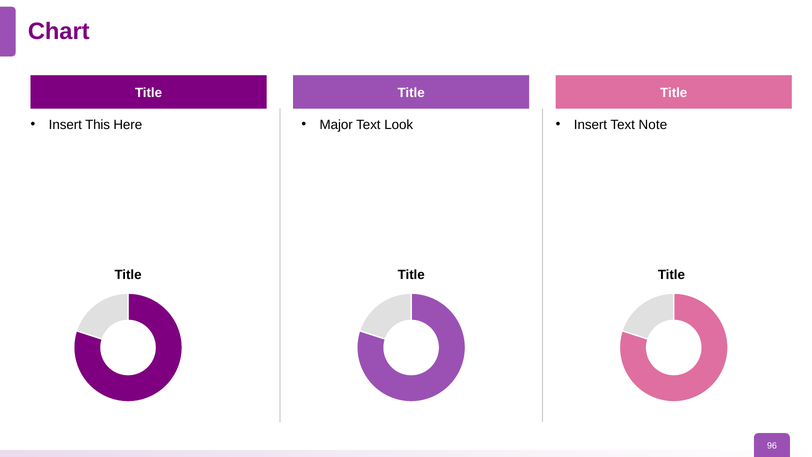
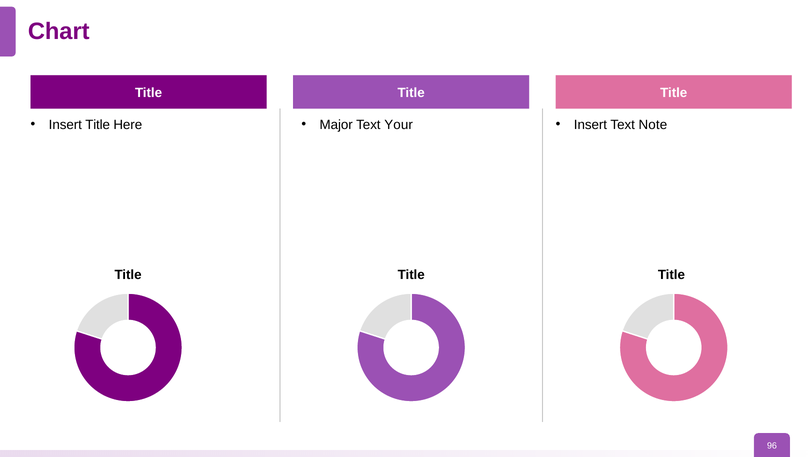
Insert This: This -> Title (98, 125)
Look: Look -> Your (399, 125)
